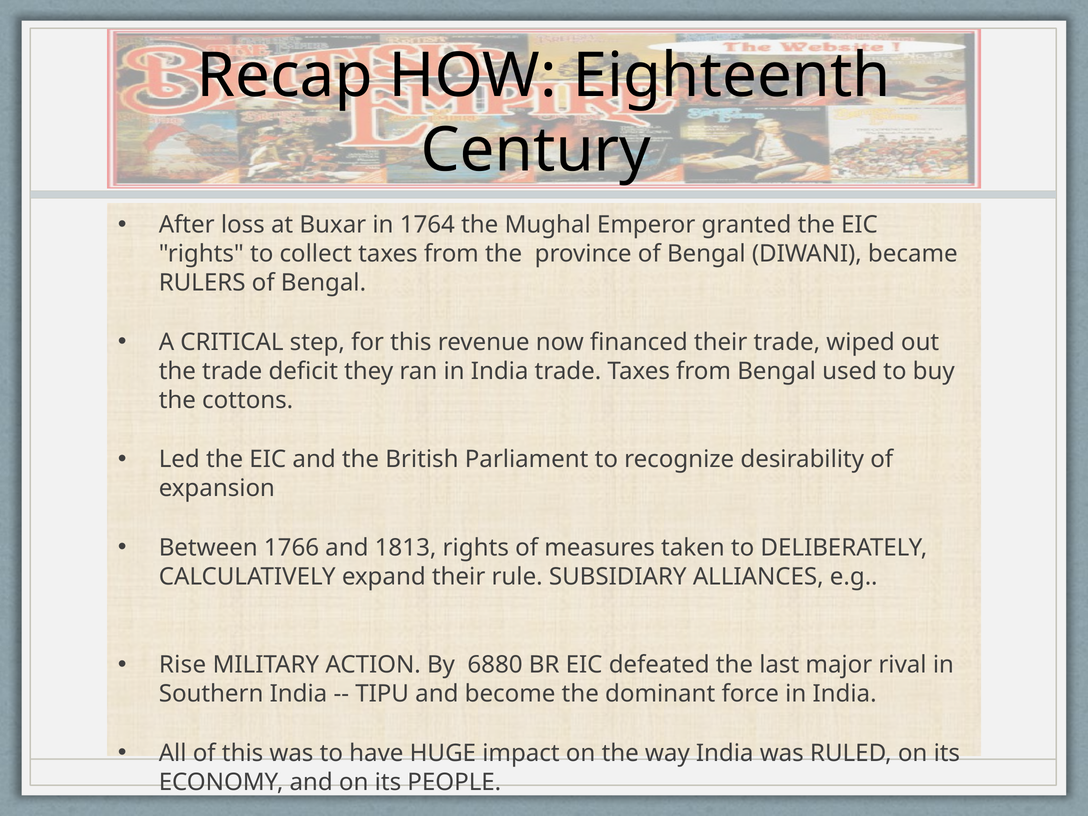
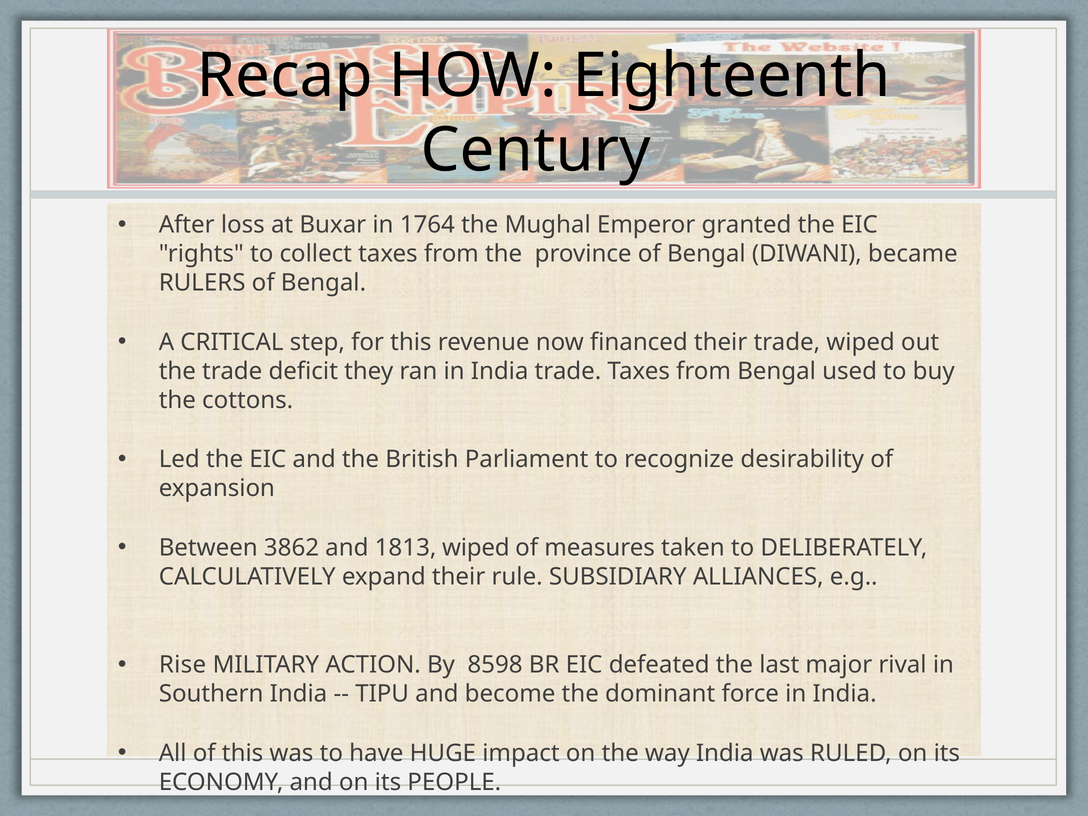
1766: 1766 -> 3862 (291, 548)
1813 rights: rights -> wiped (476, 548)
6880: 6880 -> 8598 (495, 665)
